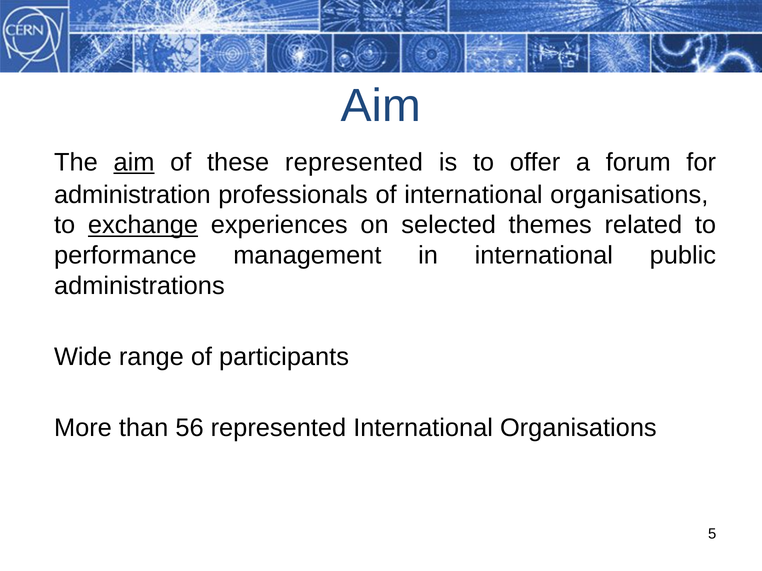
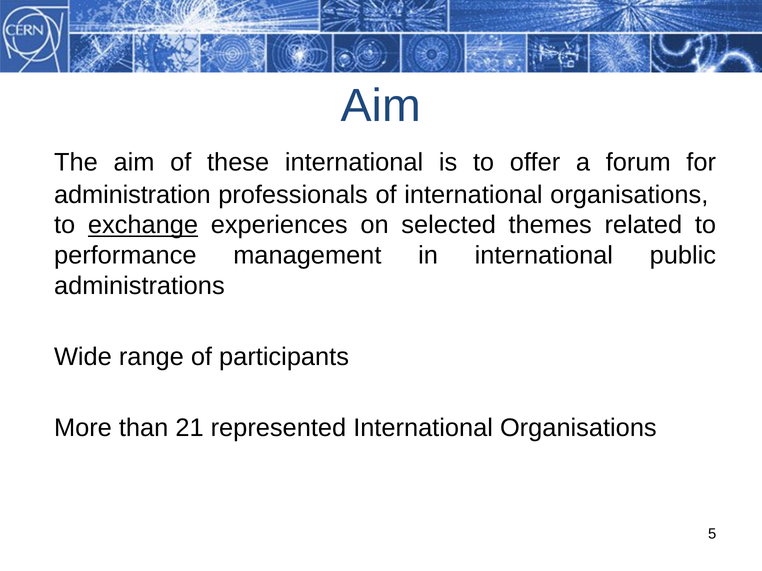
aim underline: present -> none (134, 163)
these represented: represented -> international (354, 163)
56: 56 -> 21 (190, 428)
